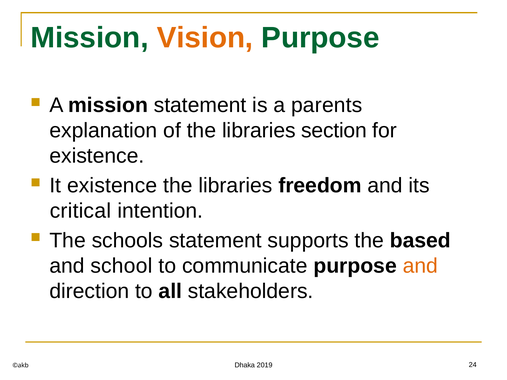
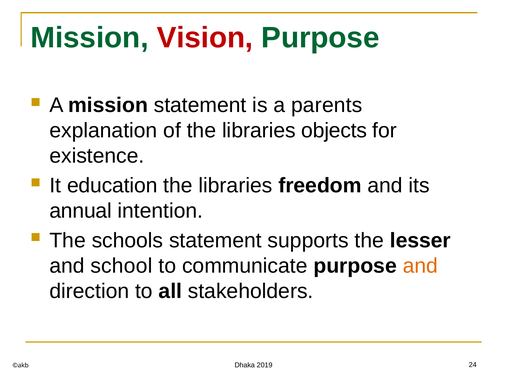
Vision colour: orange -> red (205, 38)
section: section -> objects (334, 131)
It existence: existence -> education (112, 186)
critical: critical -> annual (81, 211)
based: based -> lesser (420, 241)
